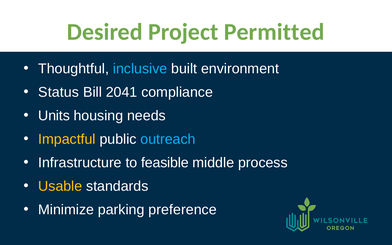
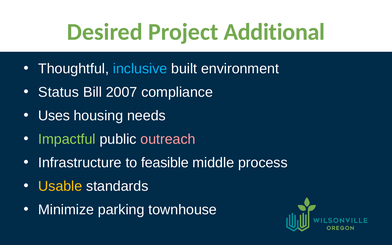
Permitted: Permitted -> Additional (274, 32)
2041: 2041 -> 2007 (122, 92)
Units: Units -> Uses (54, 116)
Impactful colour: yellow -> light green (67, 139)
outreach colour: light blue -> pink (168, 139)
preference: preference -> townhouse (183, 210)
